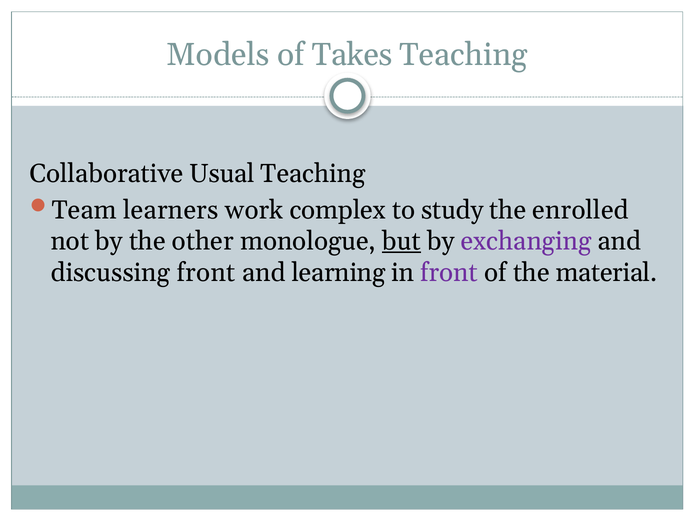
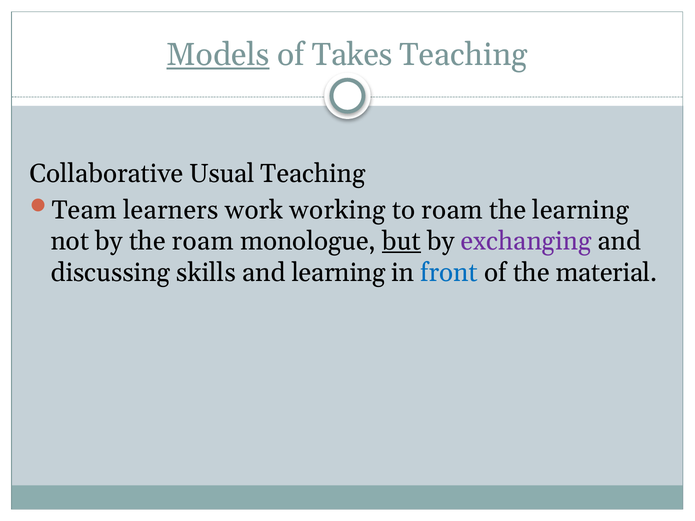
Models underline: none -> present (218, 55)
complex: complex -> working (338, 210)
to study: study -> roam (452, 210)
the enrolled: enrolled -> learning (581, 210)
the other: other -> roam (203, 241)
discussing front: front -> skills (206, 273)
front colour: purple -> blue (449, 273)
